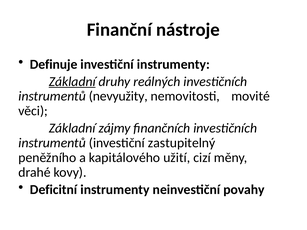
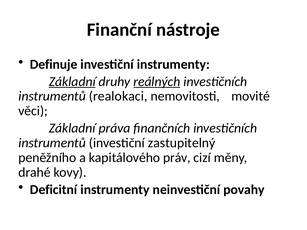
reálných underline: none -> present (157, 82)
nevyužity: nevyužity -> realokaci (118, 96)
zájmy: zájmy -> práva (115, 128)
užití: užití -> práv (177, 158)
